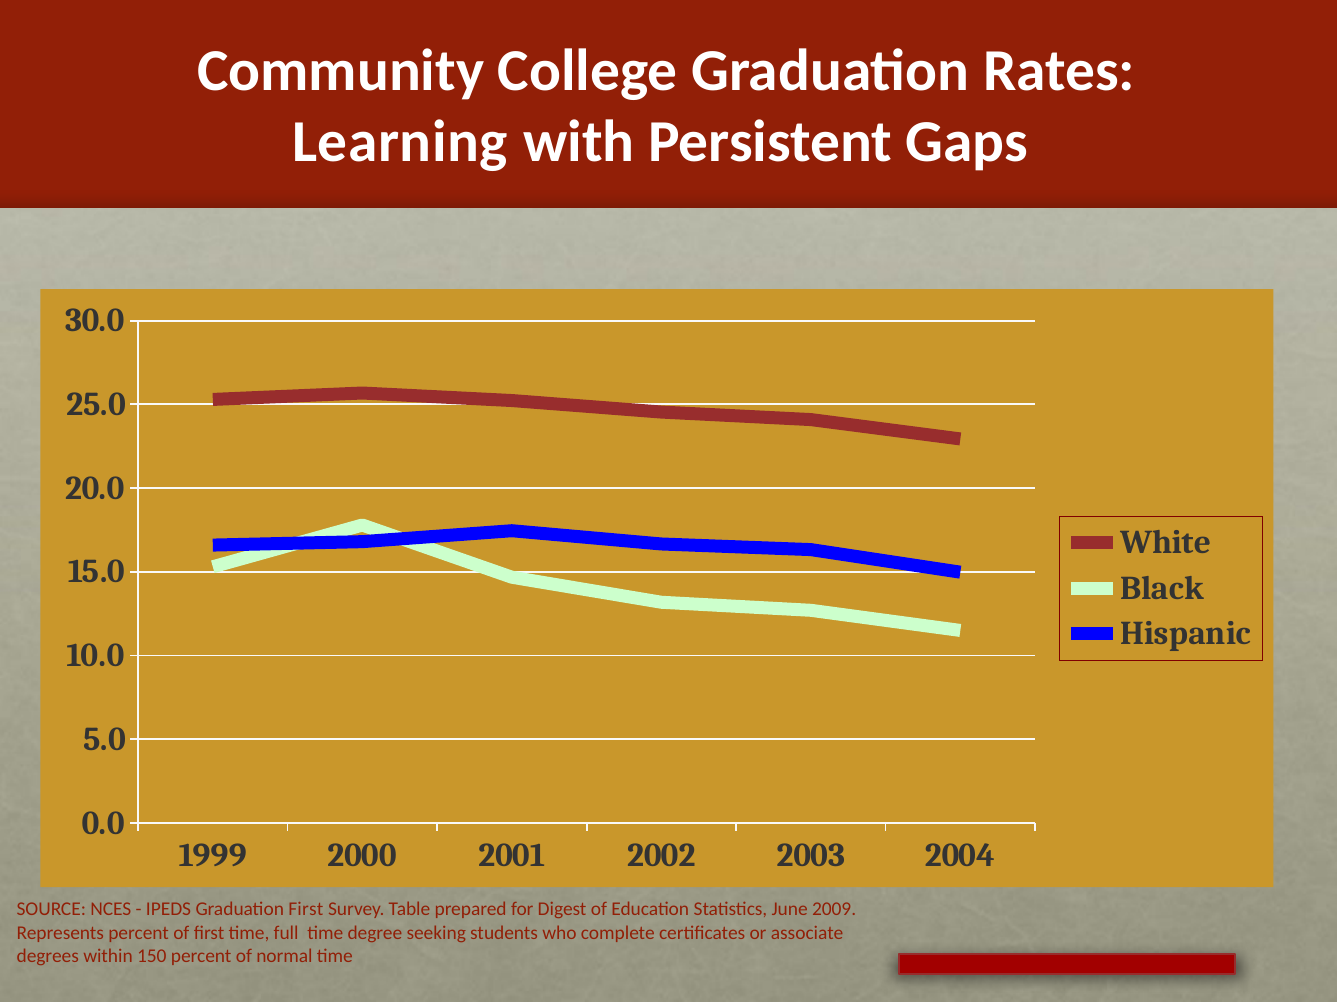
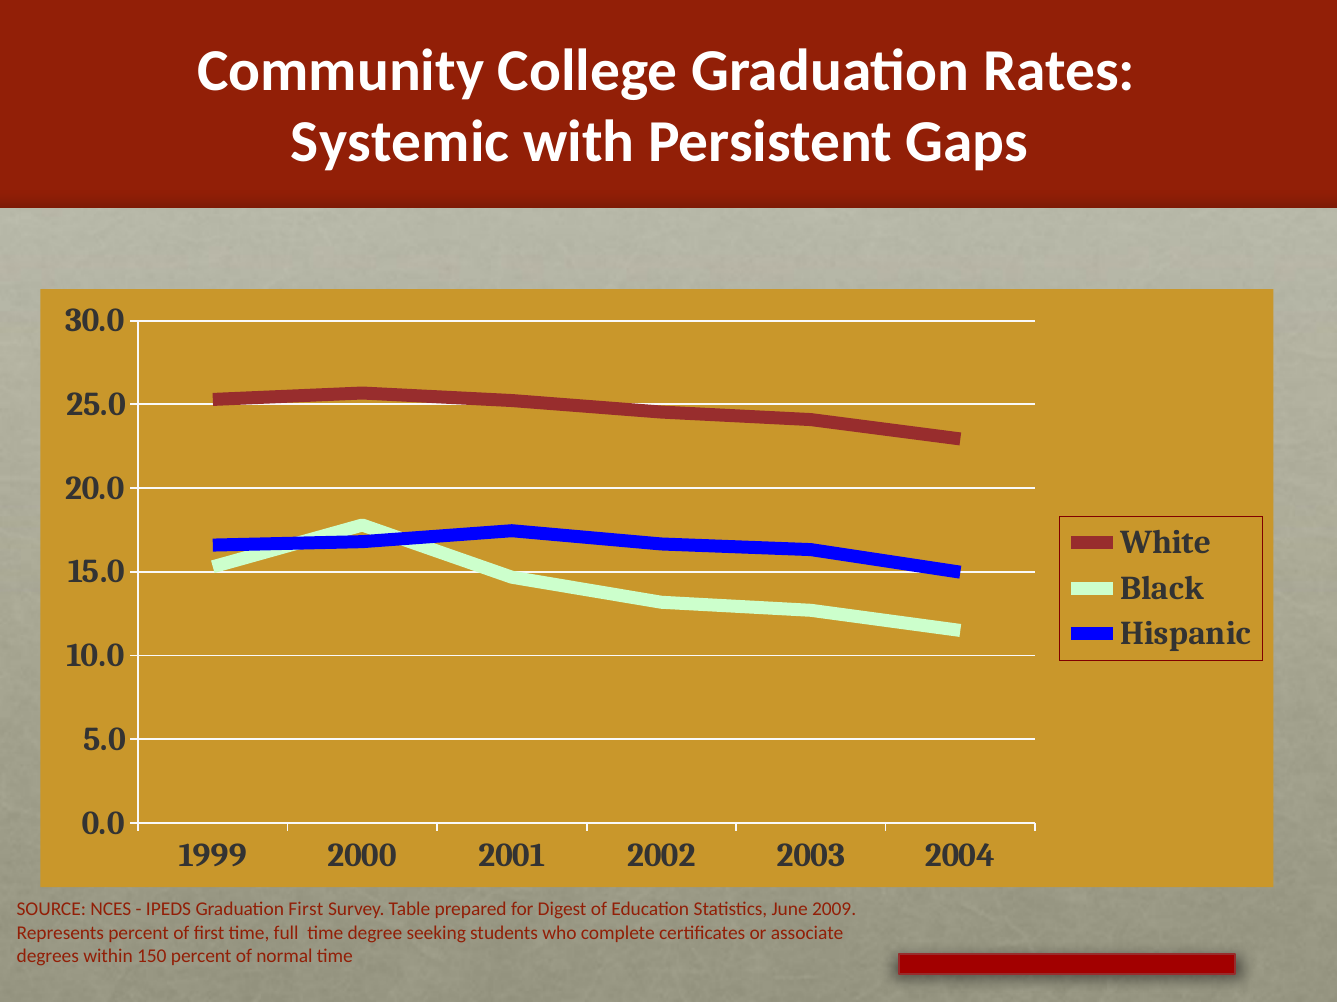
Learning: Learning -> Systemic (400, 142)
